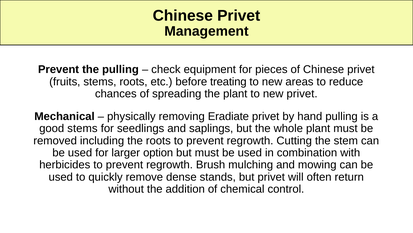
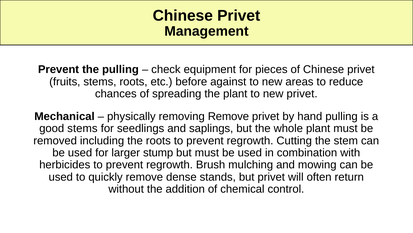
treating: treating -> against (228, 81)
removing Eradiate: Eradiate -> Remove (228, 116)
option: option -> stump (158, 152)
